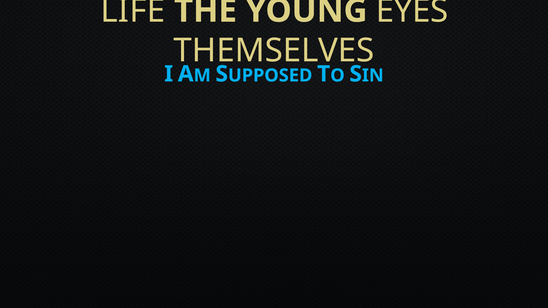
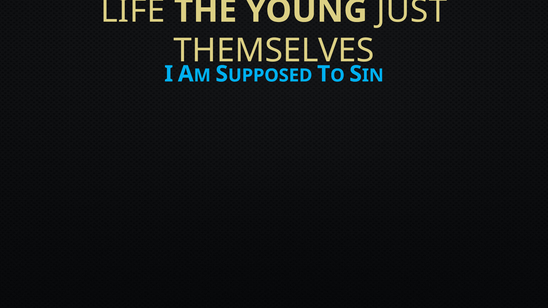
EYES: EYES -> JUST (412, 11)
